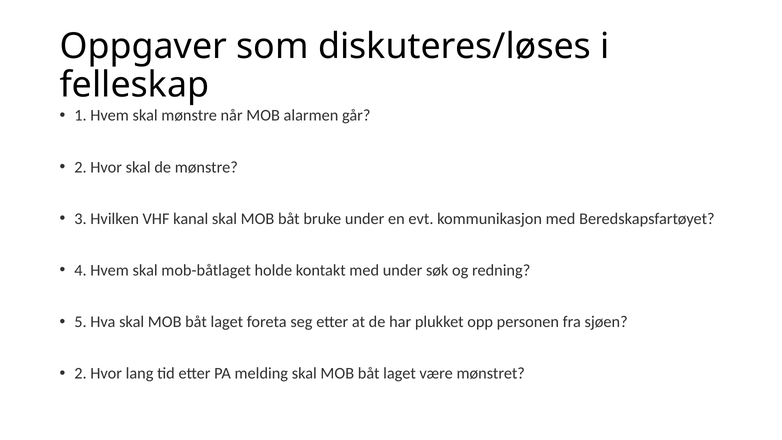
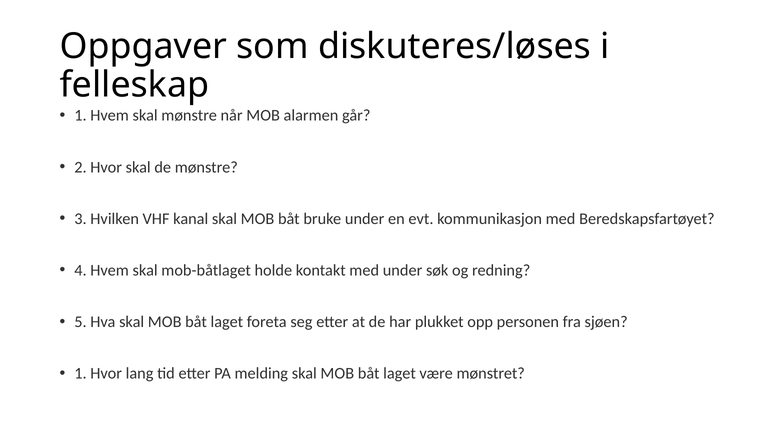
2: 2 -> 1 (80, 373)
